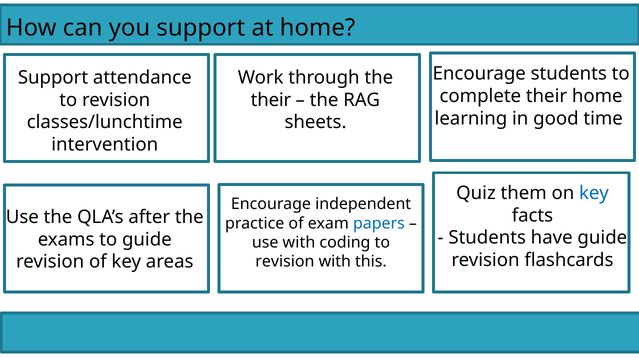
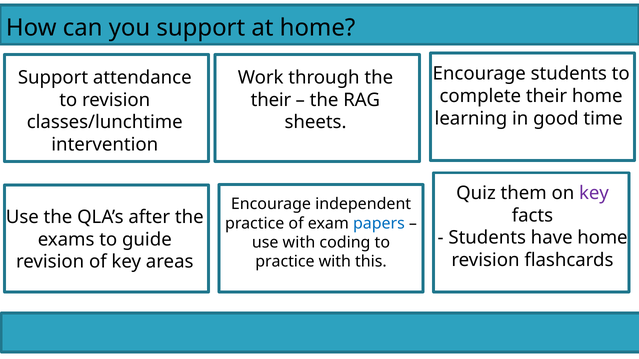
key colour: blue -> purple (594, 193)
have guide: guide -> home (602, 238)
revision: revision -> practice (285, 262)
